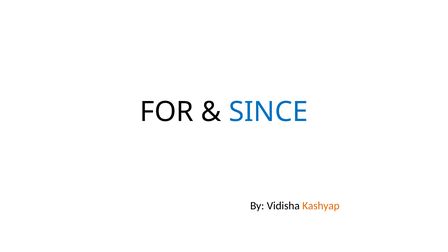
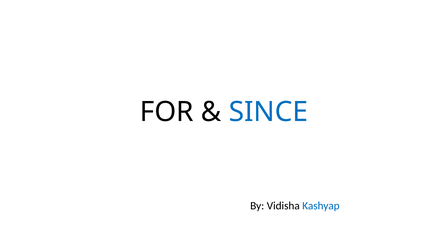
Kashyap colour: orange -> blue (321, 206)
